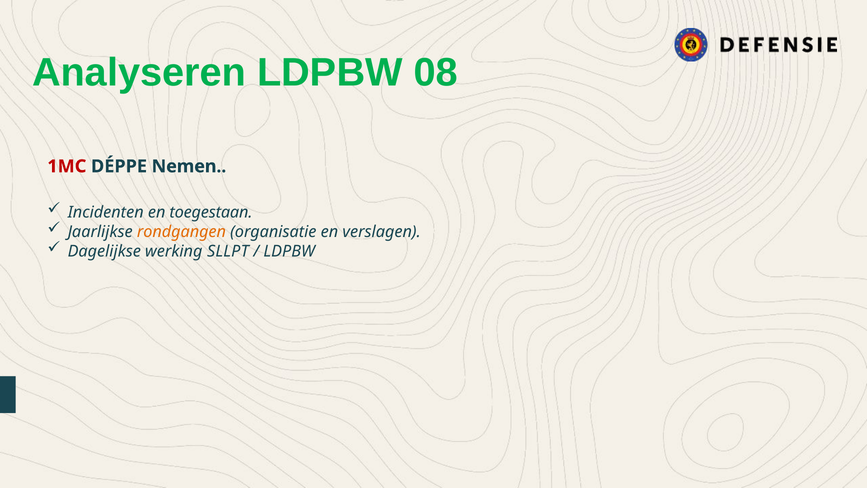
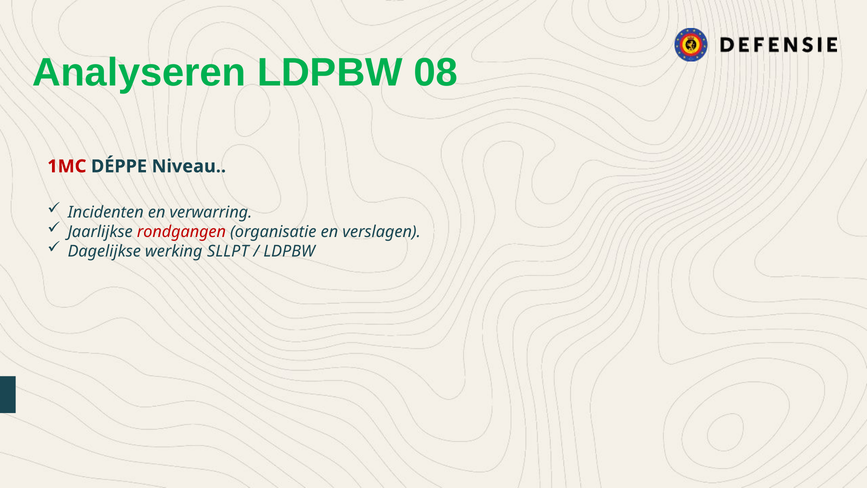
Nemen: Nemen -> Niveau (189, 166)
toegestaan: toegestaan -> verwarring (211, 212)
rondgangen colour: orange -> red (181, 232)
